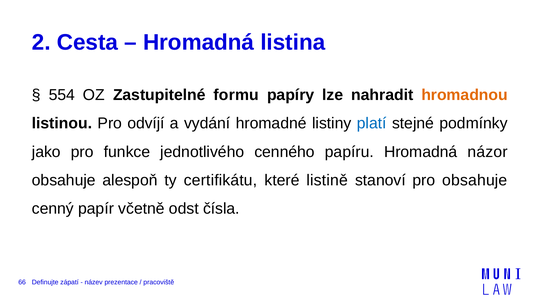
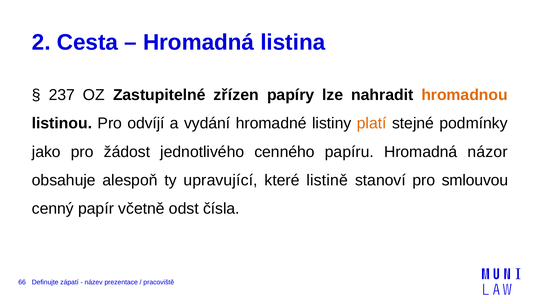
554: 554 -> 237 (62, 95)
formu: formu -> zřízen (236, 95)
platí colour: blue -> orange (372, 123)
funkce: funkce -> žádost (127, 152)
certifikátu: certifikátu -> upravující (221, 180)
pro obsahuje: obsahuje -> smlouvou (475, 180)
